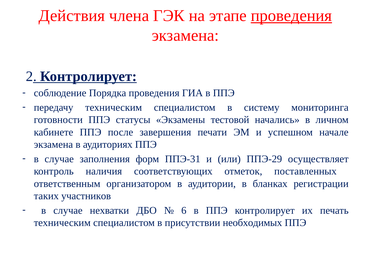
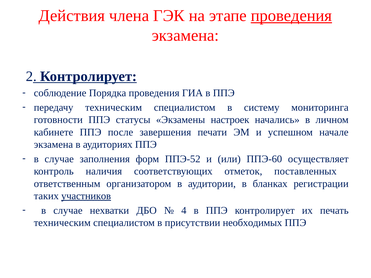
тестовой: тестовой -> настроек (230, 120)
ППЭ-31: ППЭ-31 -> ППЭ-52 (183, 159)
ППЭ-29: ППЭ-29 -> ППЭ-60 (264, 159)
участников underline: none -> present (86, 196)
6: 6 -> 4 (184, 211)
